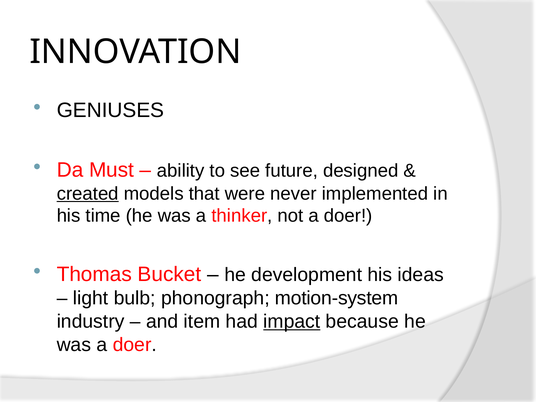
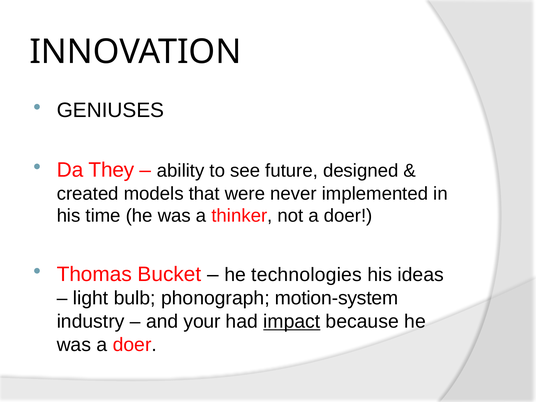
Must: Must -> They (112, 170)
created underline: present -> none (88, 194)
development: development -> technologies (307, 275)
item: item -> your (202, 321)
